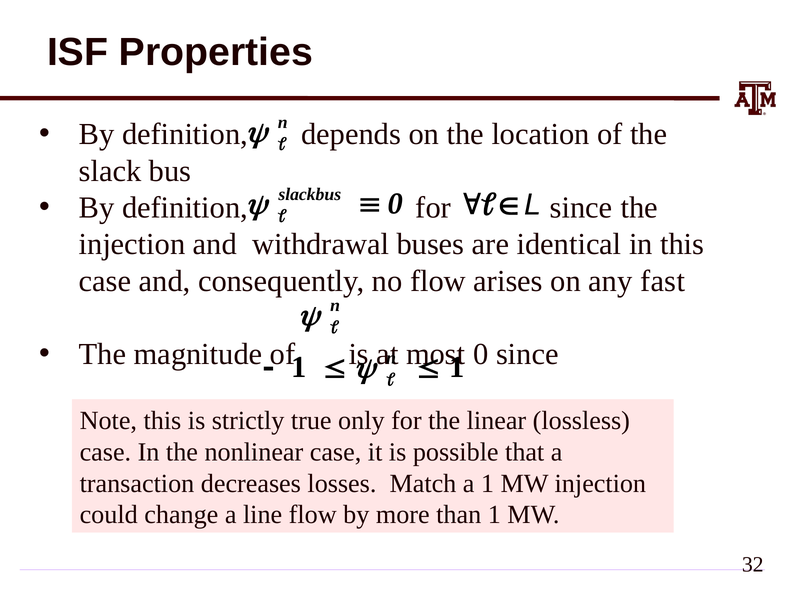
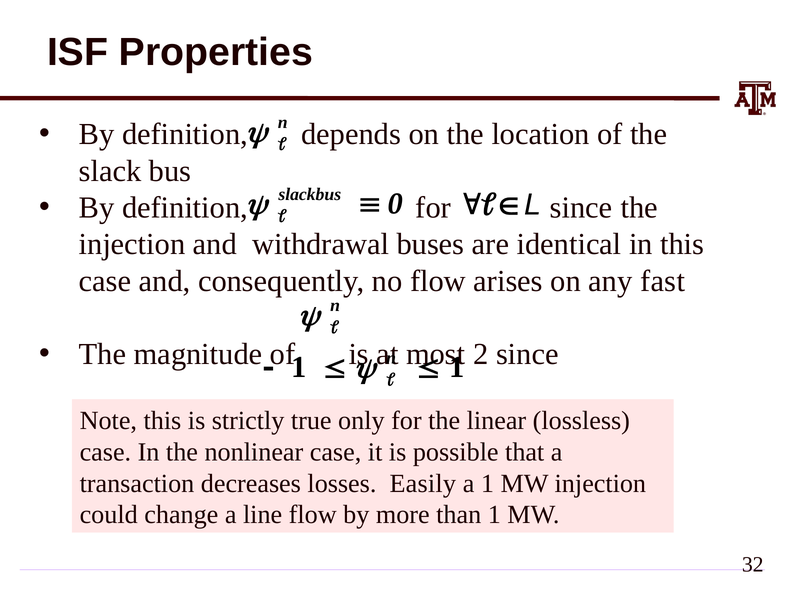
0: 0 -> 2 (481, 354)
Match: Match -> Easily (423, 483)
